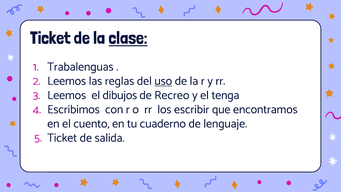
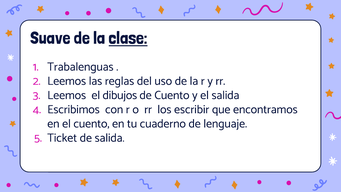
Ticket: Ticket -> Suave (50, 38)
uso underline: present -> none (163, 81)
de Recreo: Recreo -> Cuento (172, 95)
el tenga: tenga -> salida (225, 95)
